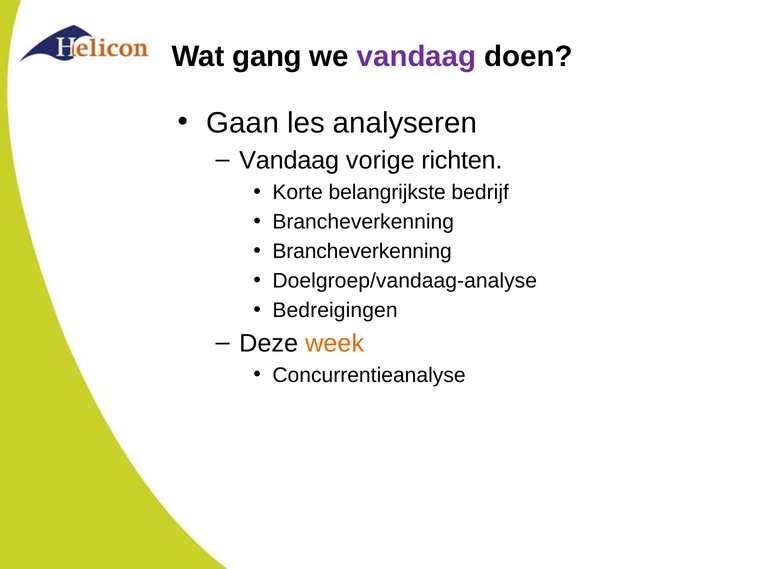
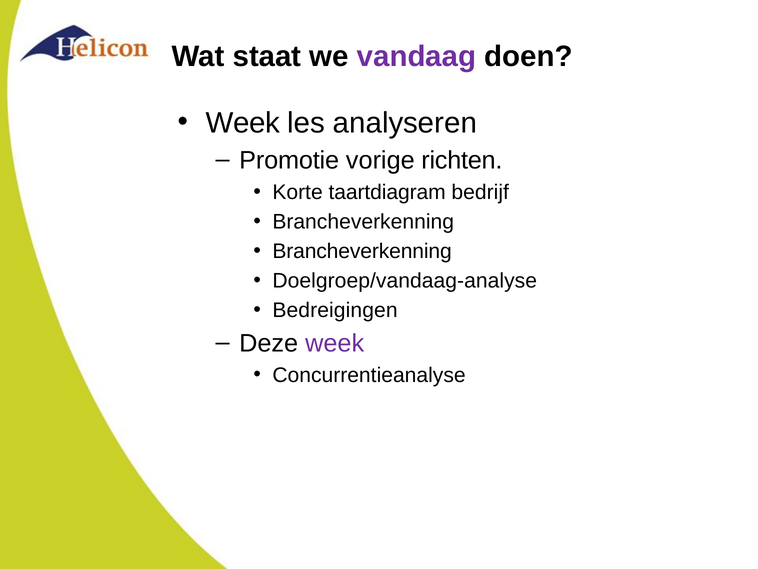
gang: gang -> staat (267, 56)
Gaan: Gaan -> Week (243, 123)
Vandaag: Vandaag -> Promotie (289, 160)
belangrijkste: belangrijkste -> taartdiagram (387, 192)
week colour: orange -> purple (335, 343)
